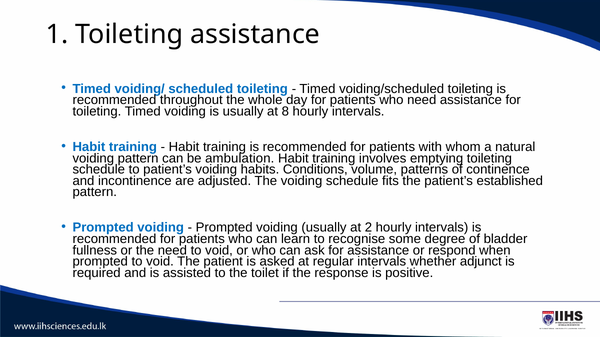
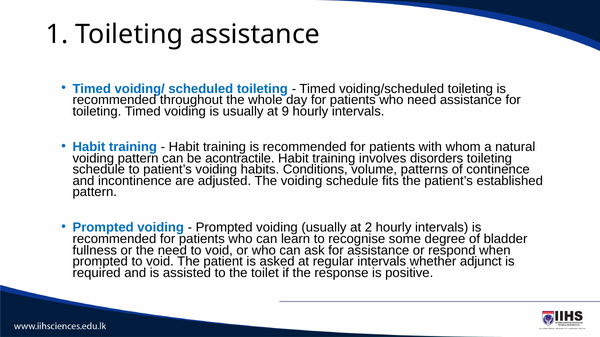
8: 8 -> 9 (285, 112)
ambulation: ambulation -> acontractile (240, 158)
emptying: emptying -> disorders (437, 158)
